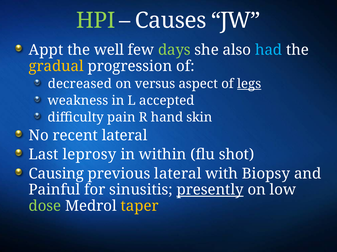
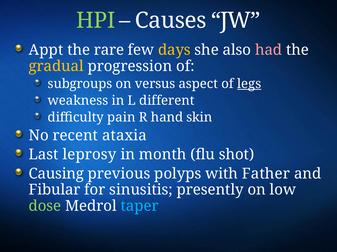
well: well -> rare (109, 50)
days colour: light green -> yellow (174, 50)
had colour: light blue -> pink (269, 50)
decreased: decreased -> subgroups (80, 84)
accepted: accepted -> different (167, 101)
recent lateral: lateral -> ataxia (124, 136)
within: within -> month (163, 155)
previous lateral: lateral -> polyps (178, 174)
Biopsy: Biopsy -> Father (266, 174)
Painful: Painful -> Fibular (55, 190)
presently underline: present -> none (210, 190)
taper colour: yellow -> light blue (140, 207)
